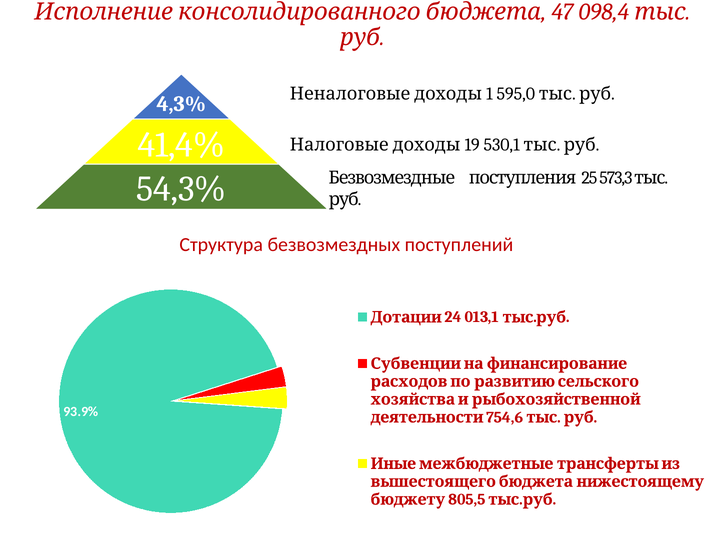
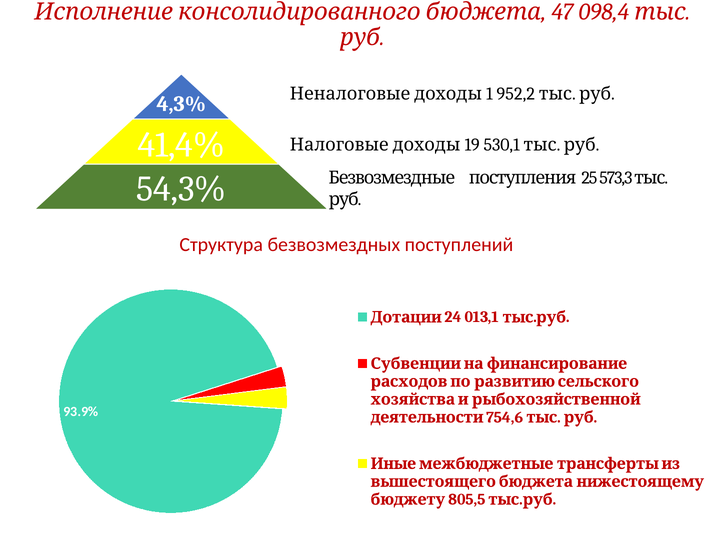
595,0: 595,0 -> 952,2 (516, 94)
